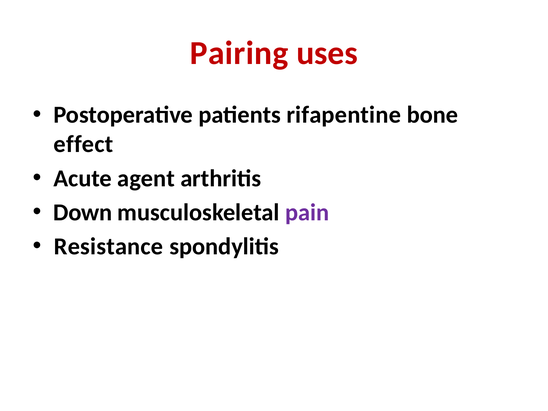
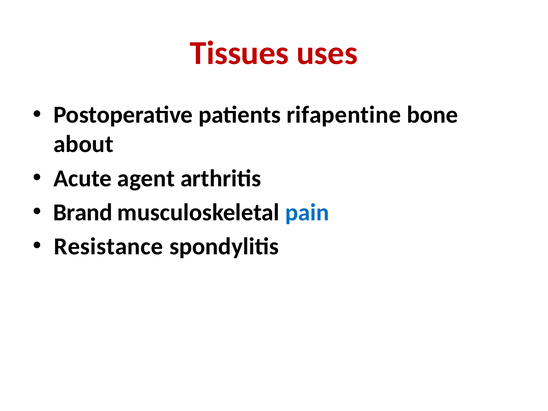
Pairing: Pairing -> Tissues (239, 53)
effect: effect -> about (84, 144)
Down: Down -> Brand (83, 212)
pain colour: purple -> blue (307, 212)
